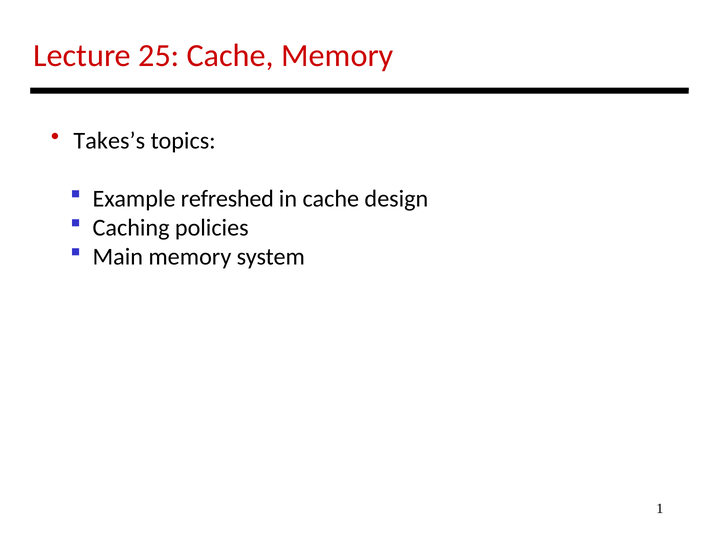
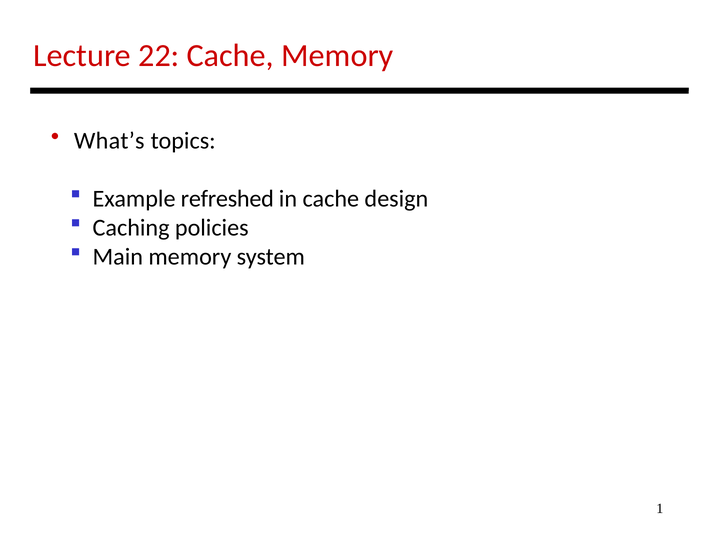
25: 25 -> 22 (159, 55)
Takes’s: Takes’s -> What’s (109, 141)
